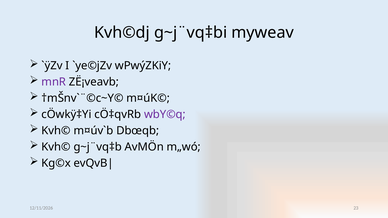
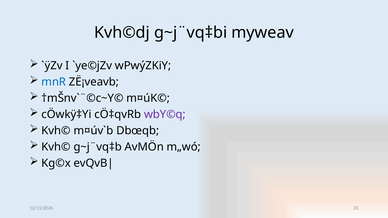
mnR colour: purple -> blue (54, 82)
